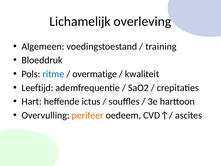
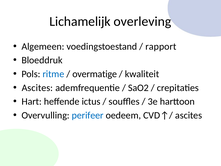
training: training -> rapport (161, 46)
Leeftijd: Leeftijd -> Ascites (37, 88)
perifeer colour: orange -> blue (88, 115)
